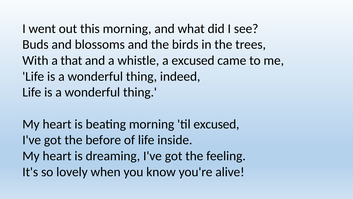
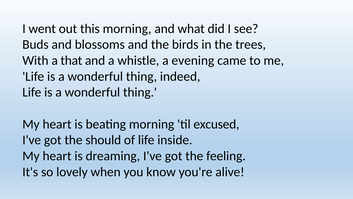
a excused: excused -> evening (193, 60)
before: before -> should (103, 140)
